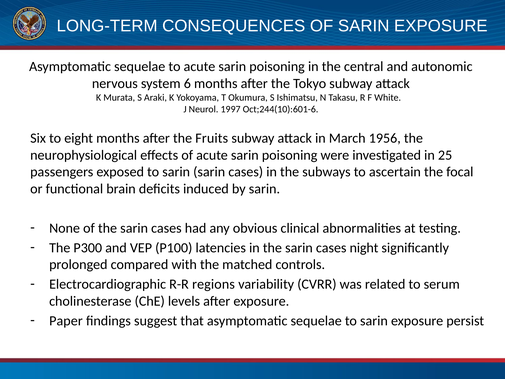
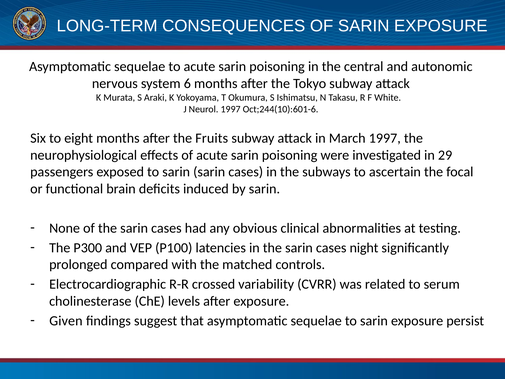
March 1956: 1956 -> 1997 (385, 138)
25: 25 -> 29 (445, 155)
regions: regions -> crossed (214, 284)
Paper: Paper -> Given (66, 321)
